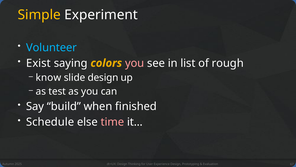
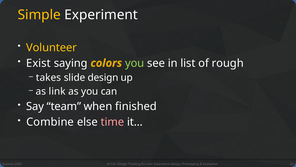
Volunteer colour: light blue -> yellow (51, 47)
you colour: pink -> light green (135, 63)
know: know -> takes (48, 77)
test: test -> link (57, 91)
build: build -> team (64, 106)
Schedule: Schedule -> Combine (50, 122)
